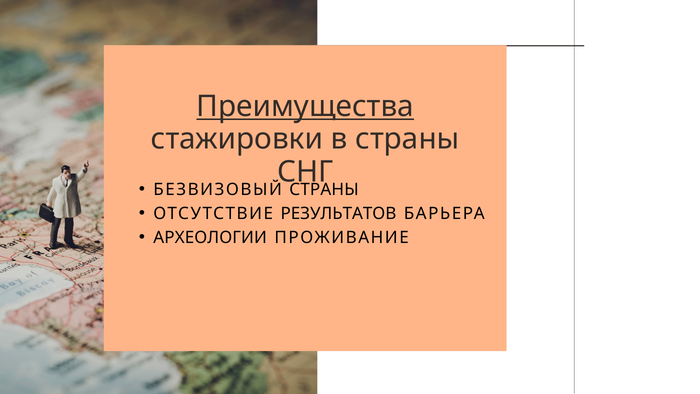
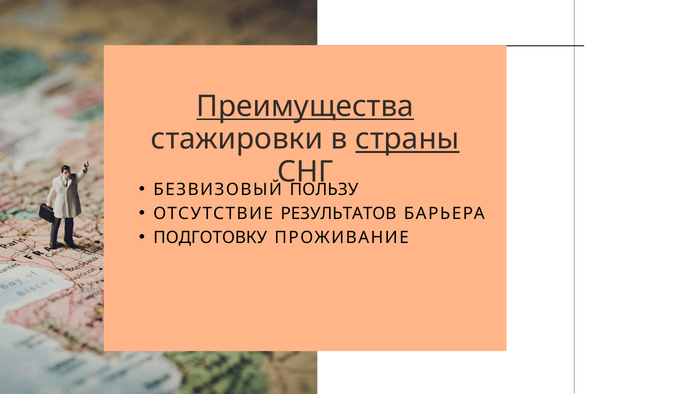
страны underline: none -> present (407, 139)
БЕЗВИЗОВЫЙ СТРАНЫ: СТРАНЫ -> ПОЛЬЗУ (324, 190)
АРХЕОЛОГИИ: АРХЕОЛОГИИ -> ПОДГОТОВКУ (210, 237)
